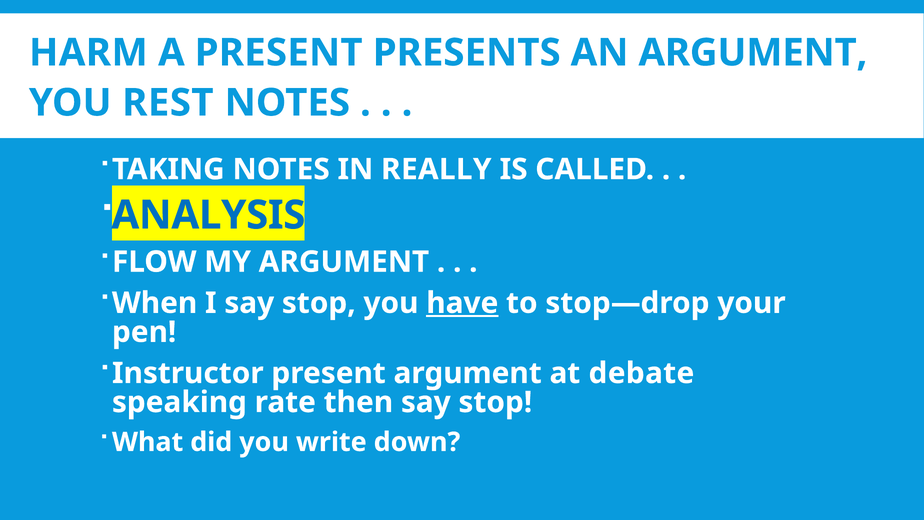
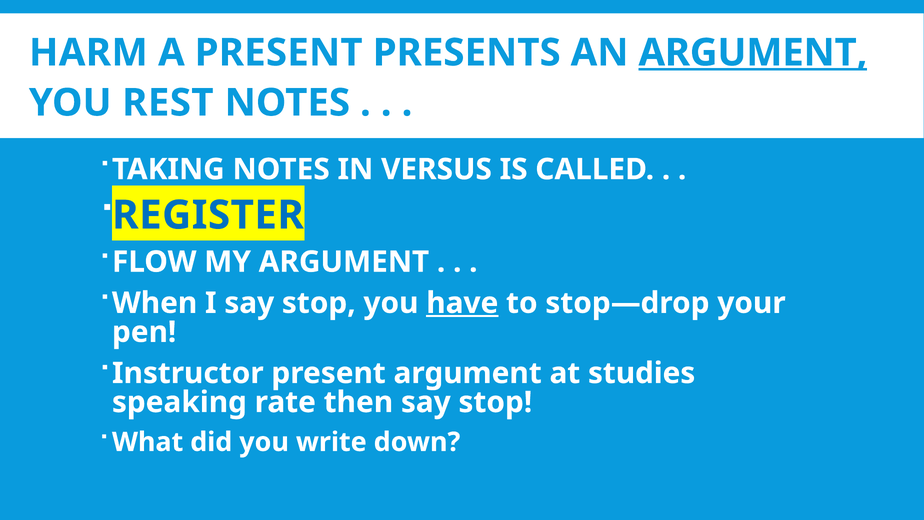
ARGUMENT underline: none -> present (753, 53)
REALLY: REALLY -> VERSUS (436, 169)
ANALYSIS: ANALYSIS -> REGISTER (208, 215)
debate: debate -> studies (642, 373)
